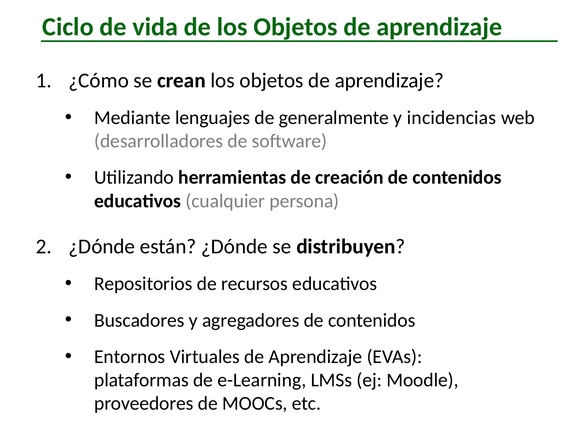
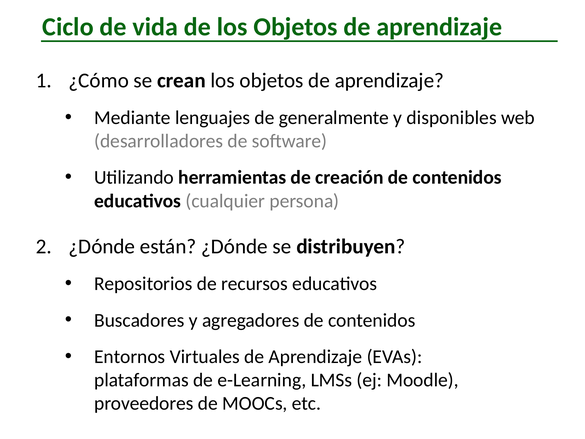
incidencias: incidencias -> disponibles (452, 118)
